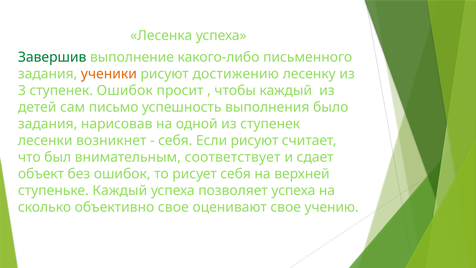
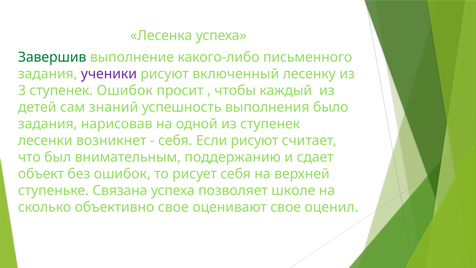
ученики colour: orange -> purple (109, 74)
достижению: достижению -> включенный (236, 74)
письмо: письмо -> знаний (114, 107)
соответствует: соответствует -> поддержанию (233, 157)
ступеньке Каждый: Каждый -> Связана (120, 190)
позволяет успеха: успеха -> школе (293, 190)
учению: учению -> оценил (331, 207)
